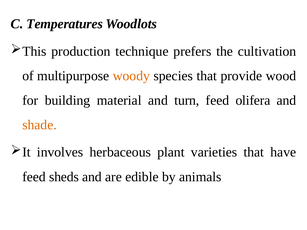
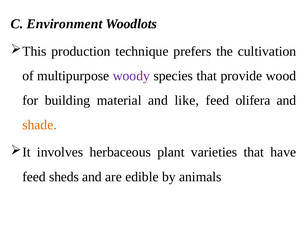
Temperatures: Temperatures -> Environment (64, 24)
woody colour: orange -> purple (131, 76)
turn: turn -> like (187, 100)
